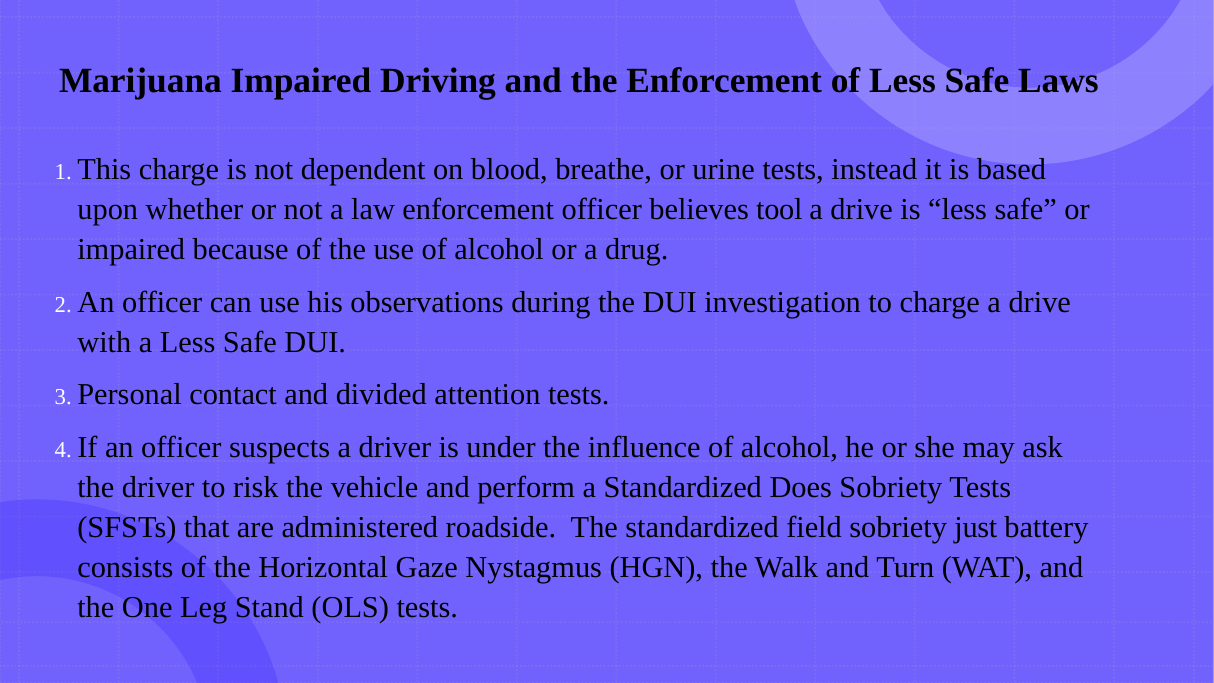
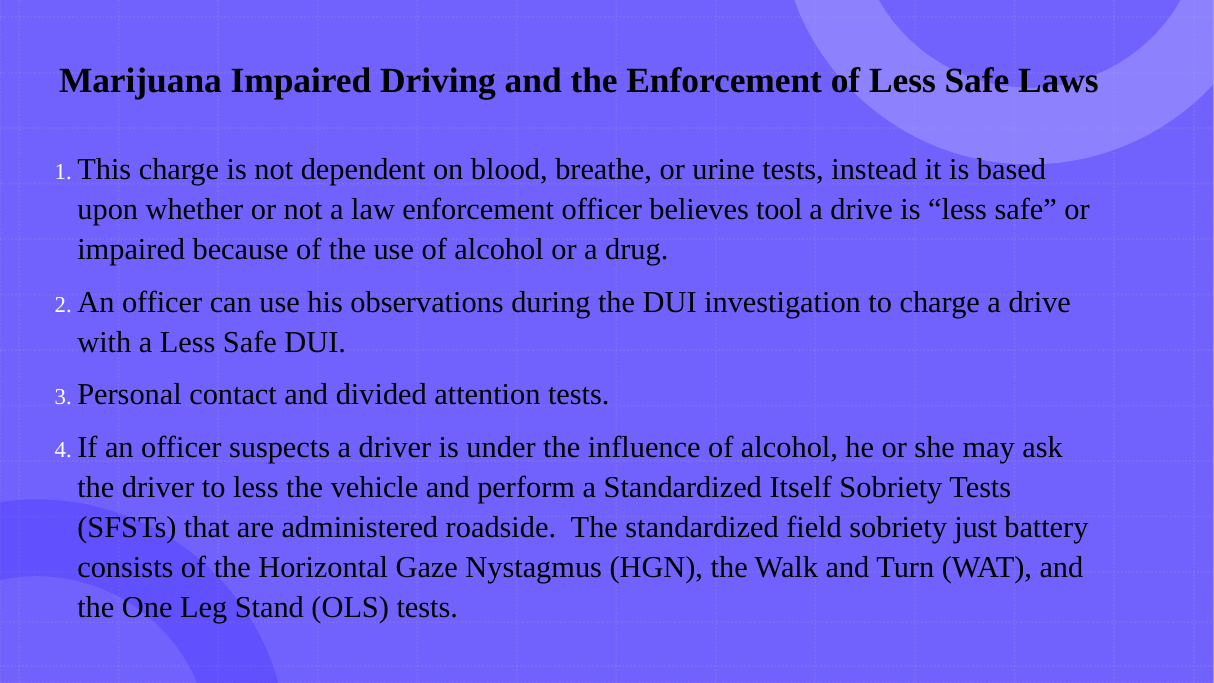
to risk: risk -> less (256, 487)
Does: Does -> Itself (801, 487)
